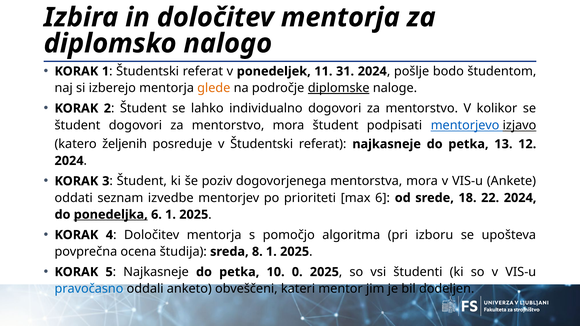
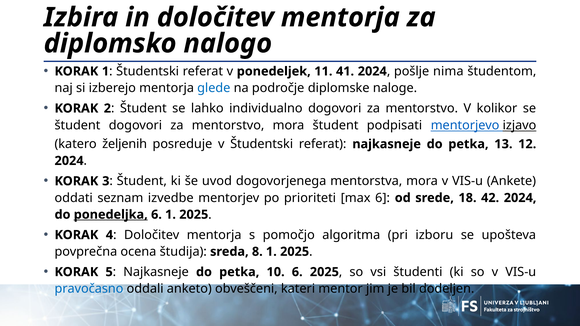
31: 31 -> 41 (345, 71)
bodo: bodo -> nima (448, 71)
glede colour: orange -> blue (214, 88)
diplomske underline: present -> none (339, 88)
poziv: poziv -> uvod (217, 181)
22: 22 -> 42 (490, 198)
10 0: 0 -> 6 (297, 272)
